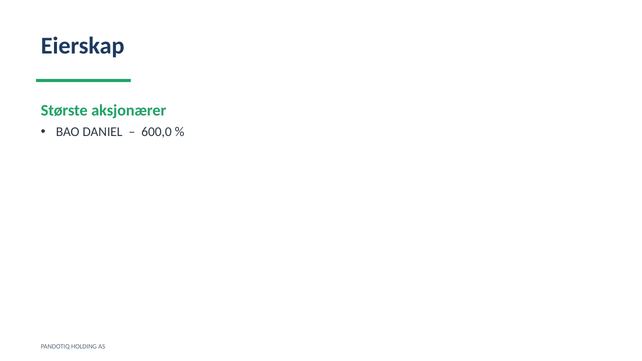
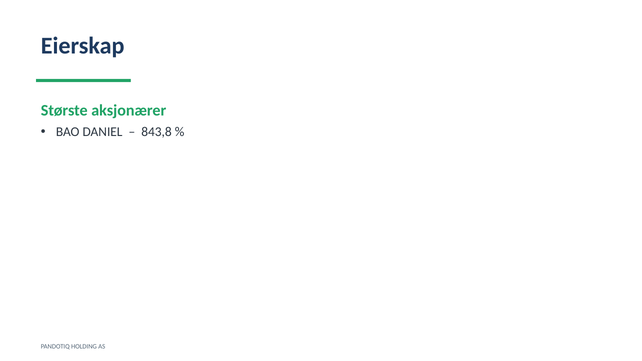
600,0: 600,0 -> 843,8 (157, 132)
